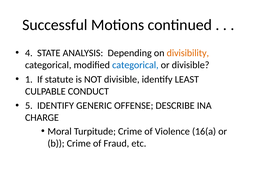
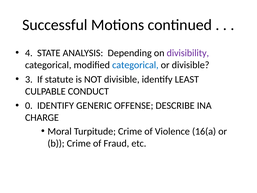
divisibility colour: orange -> purple (188, 53)
1: 1 -> 3 (29, 79)
5: 5 -> 0 (29, 106)
